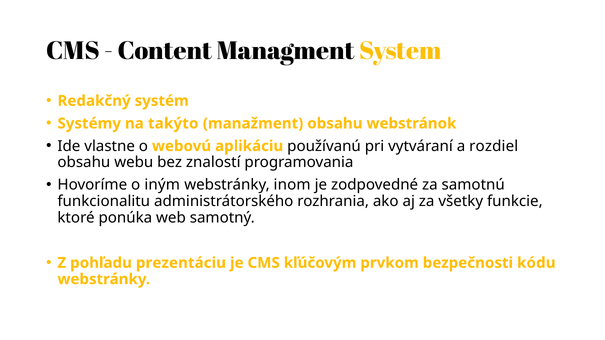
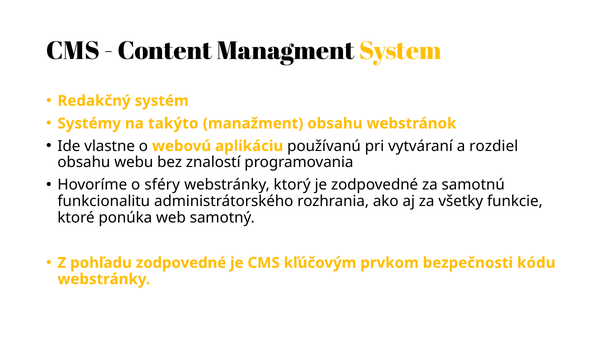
iným: iným -> sféry (162, 185)
inom: inom -> ktorý (292, 185)
pohľadu prezentáciu: prezentáciu -> zodpovedné (181, 263)
